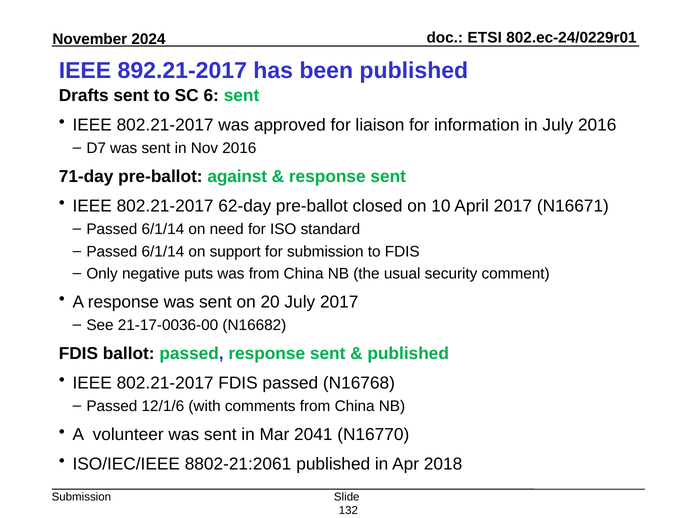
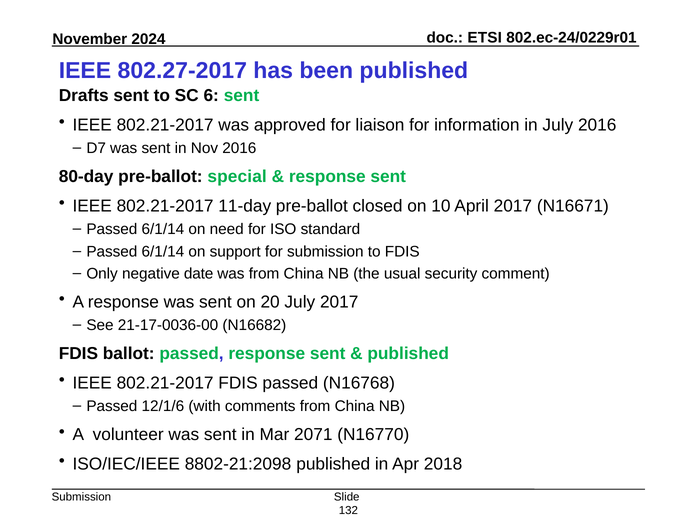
892.21-2017: 892.21-2017 -> 802.27-2017 (182, 71)
71-day: 71-day -> 80-day (86, 177)
against: against -> special (237, 177)
62-day: 62-day -> 11-day (245, 206)
puts: puts -> date (199, 274)
2041: 2041 -> 2071 (313, 435)
8802-21:2061: 8802-21:2061 -> 8802-21:2098 (238, 464)
